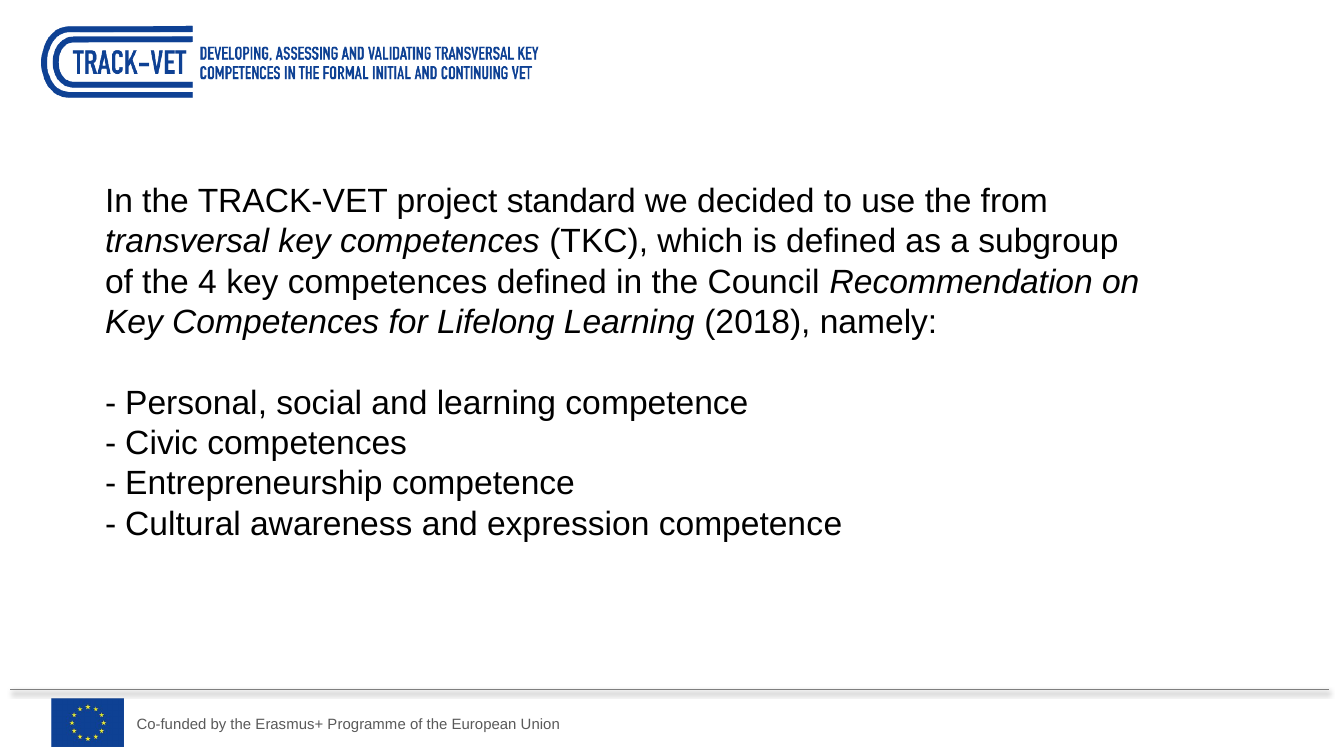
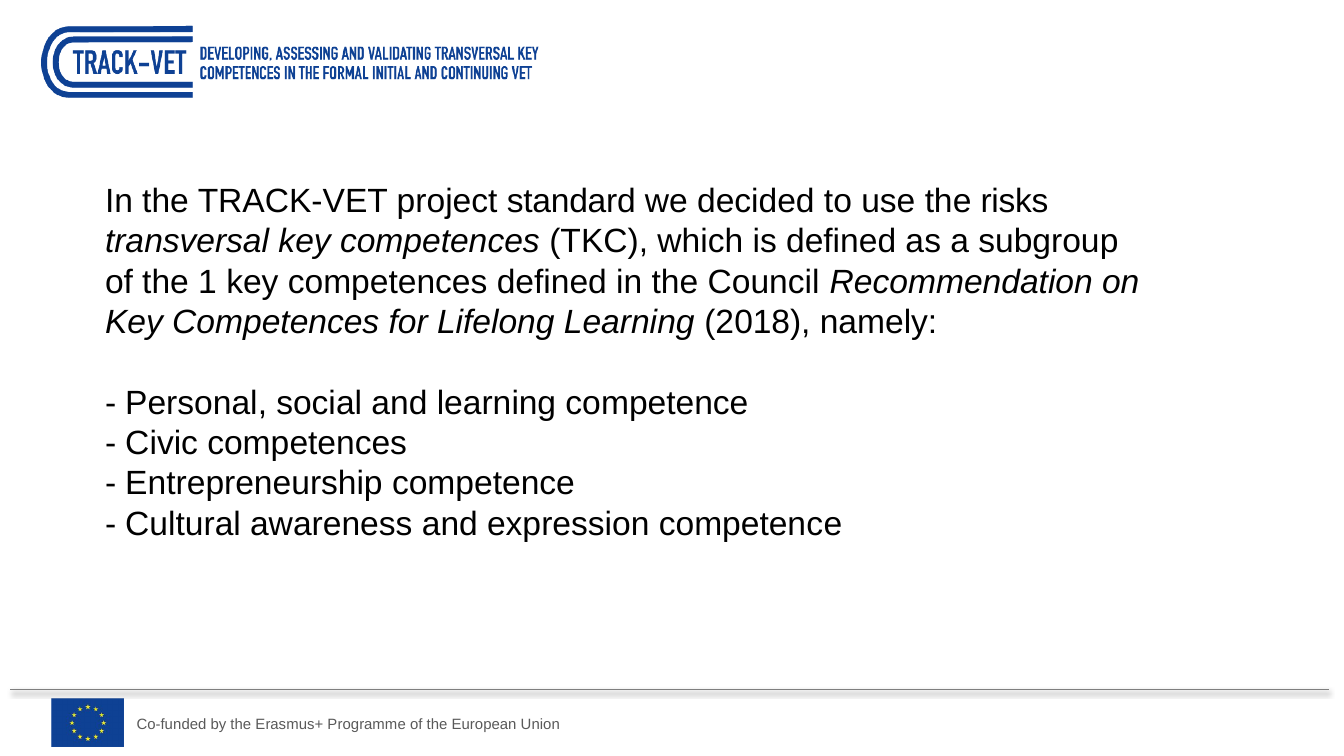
from: from -> risks (1014, 202)
4: 4 -> 1 (207, 282)
